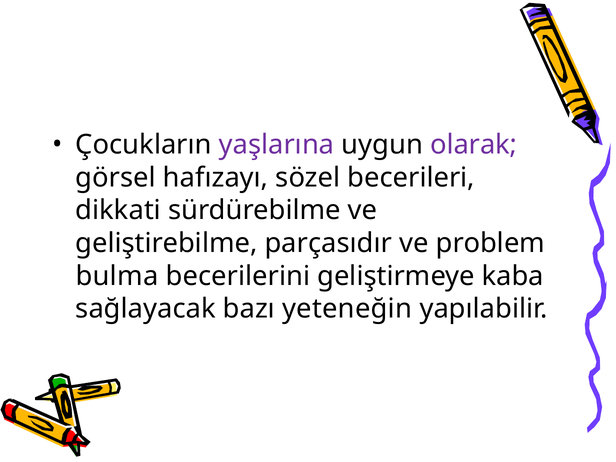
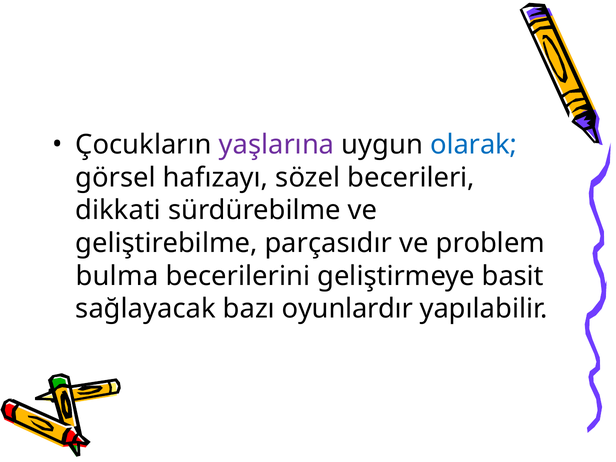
olarak colour: purple -> blue (474, 145)
kaba: kaba -> basit (513, 276)
yeteneğin: yeteneğin -> oyunlardır (347, 309)
